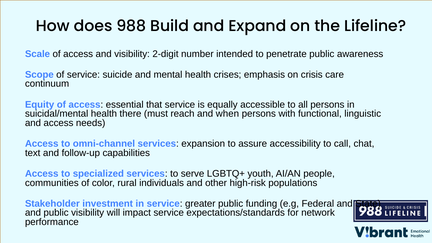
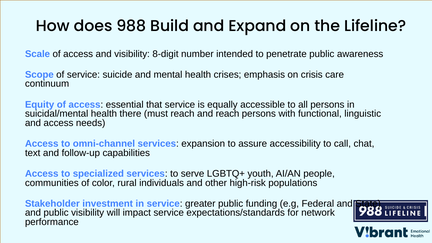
2-digit: 2-digit -> 8-digit (165, 54)
and when: when -> reach (228, 114)
